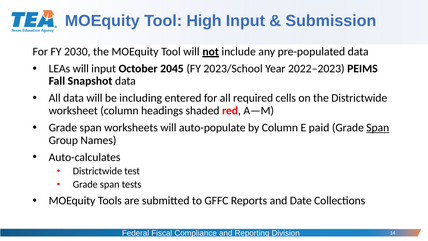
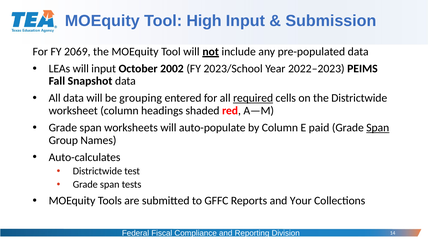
2030: 2030 -> 2069 (77, 52)
2045: 2045 -> 2002 (172, 69)
including: including -> grouping (141, 98)
required underline: none -> present (253, 98)
Date: Date -> Your (301, 201)
